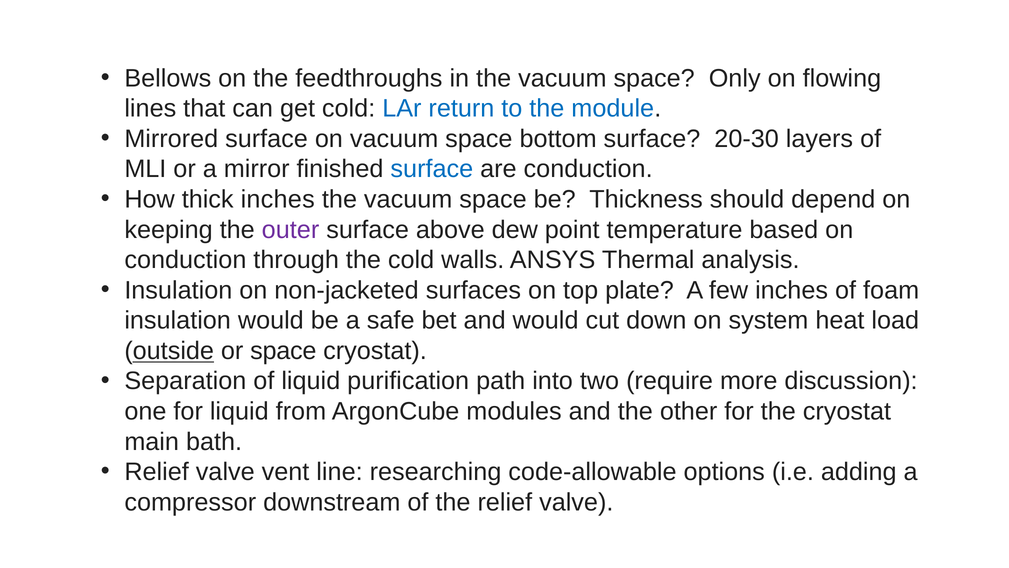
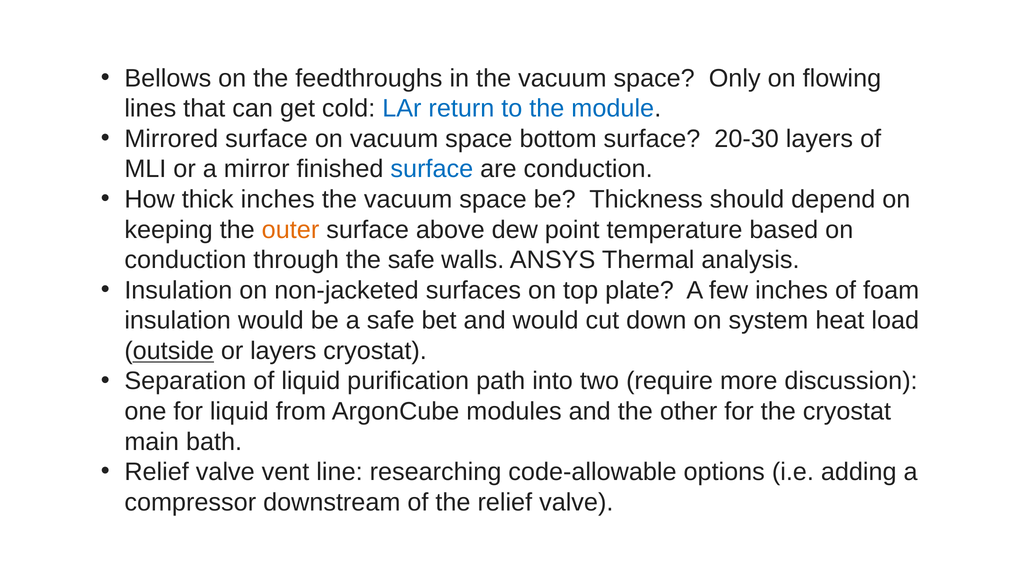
outer colour: purple -> orange (291, 230)
the cold: cold -> safe (411, 260)
or space: space -> layers (283, 351)
